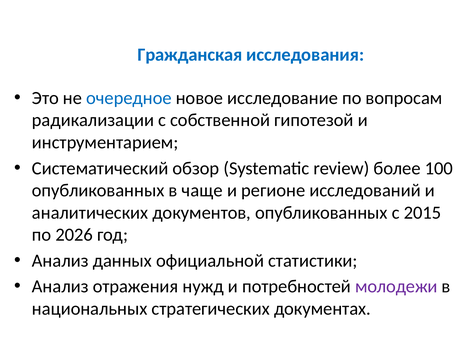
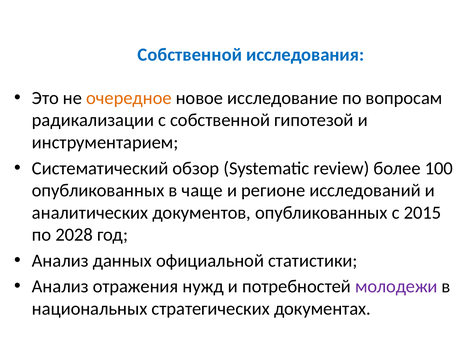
Гражданская: Гражданская -> Собственной (190, 55)
очередное colour: blue -> orange (129, 98)
2026: 2026 -> 2028 (74, 235)
